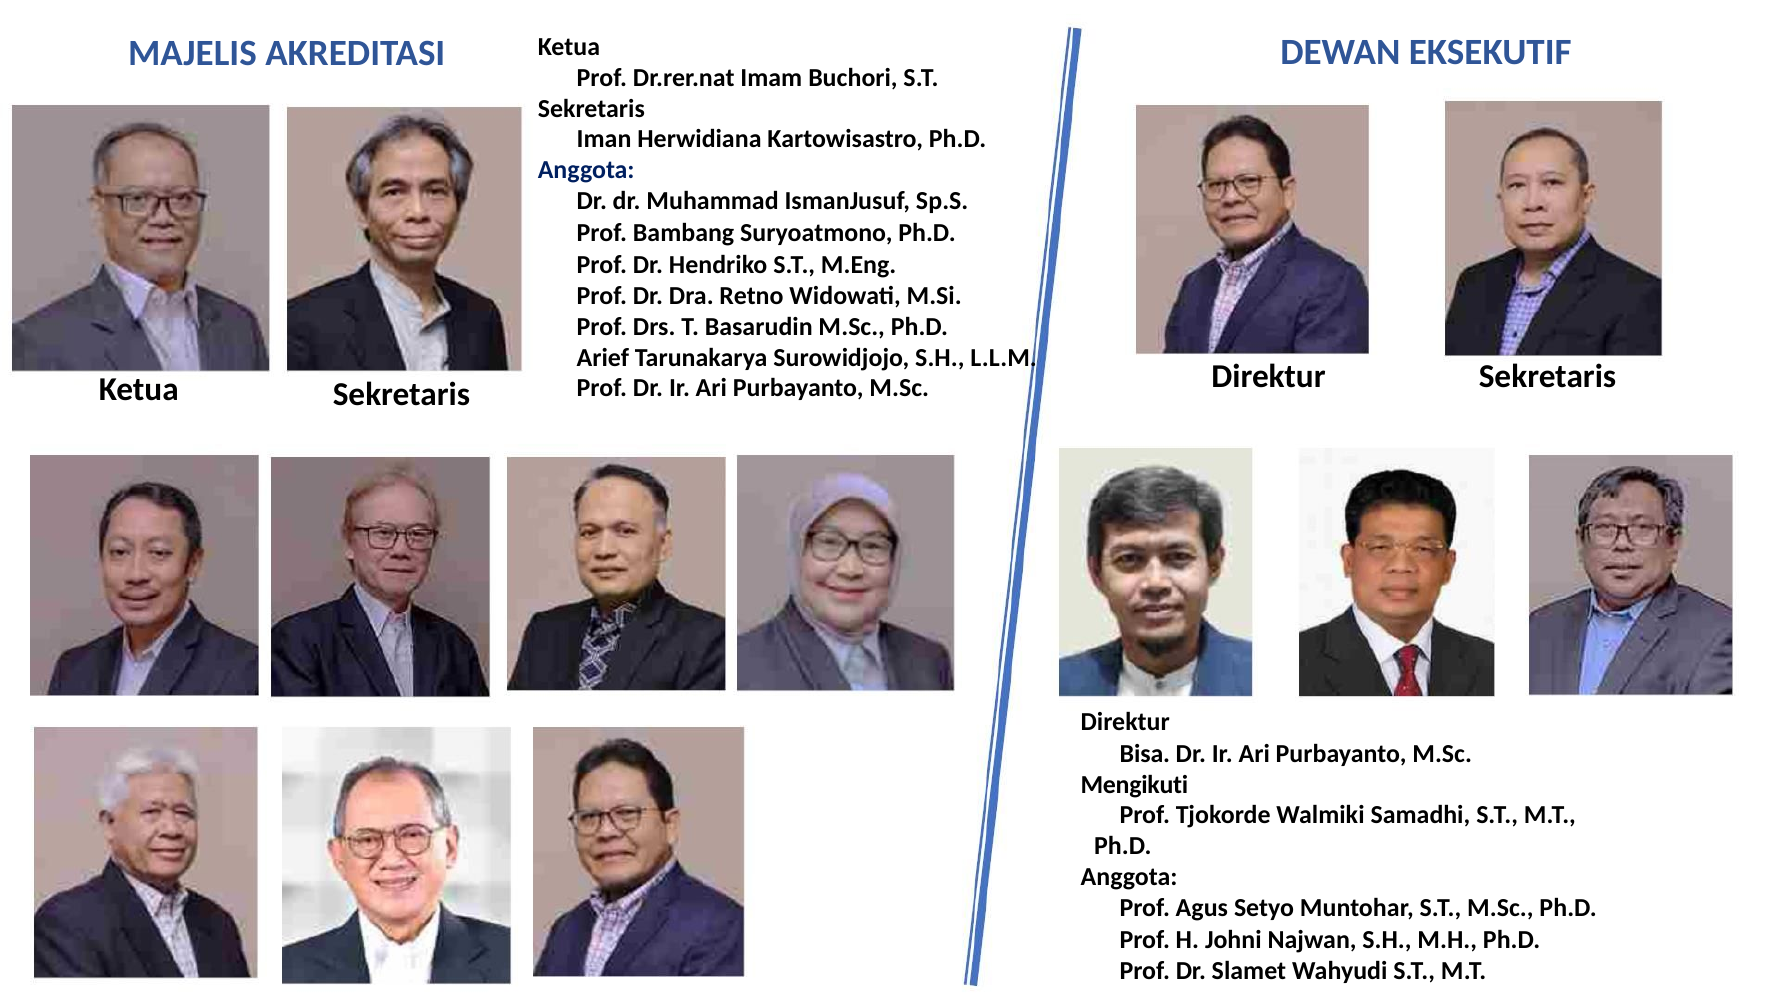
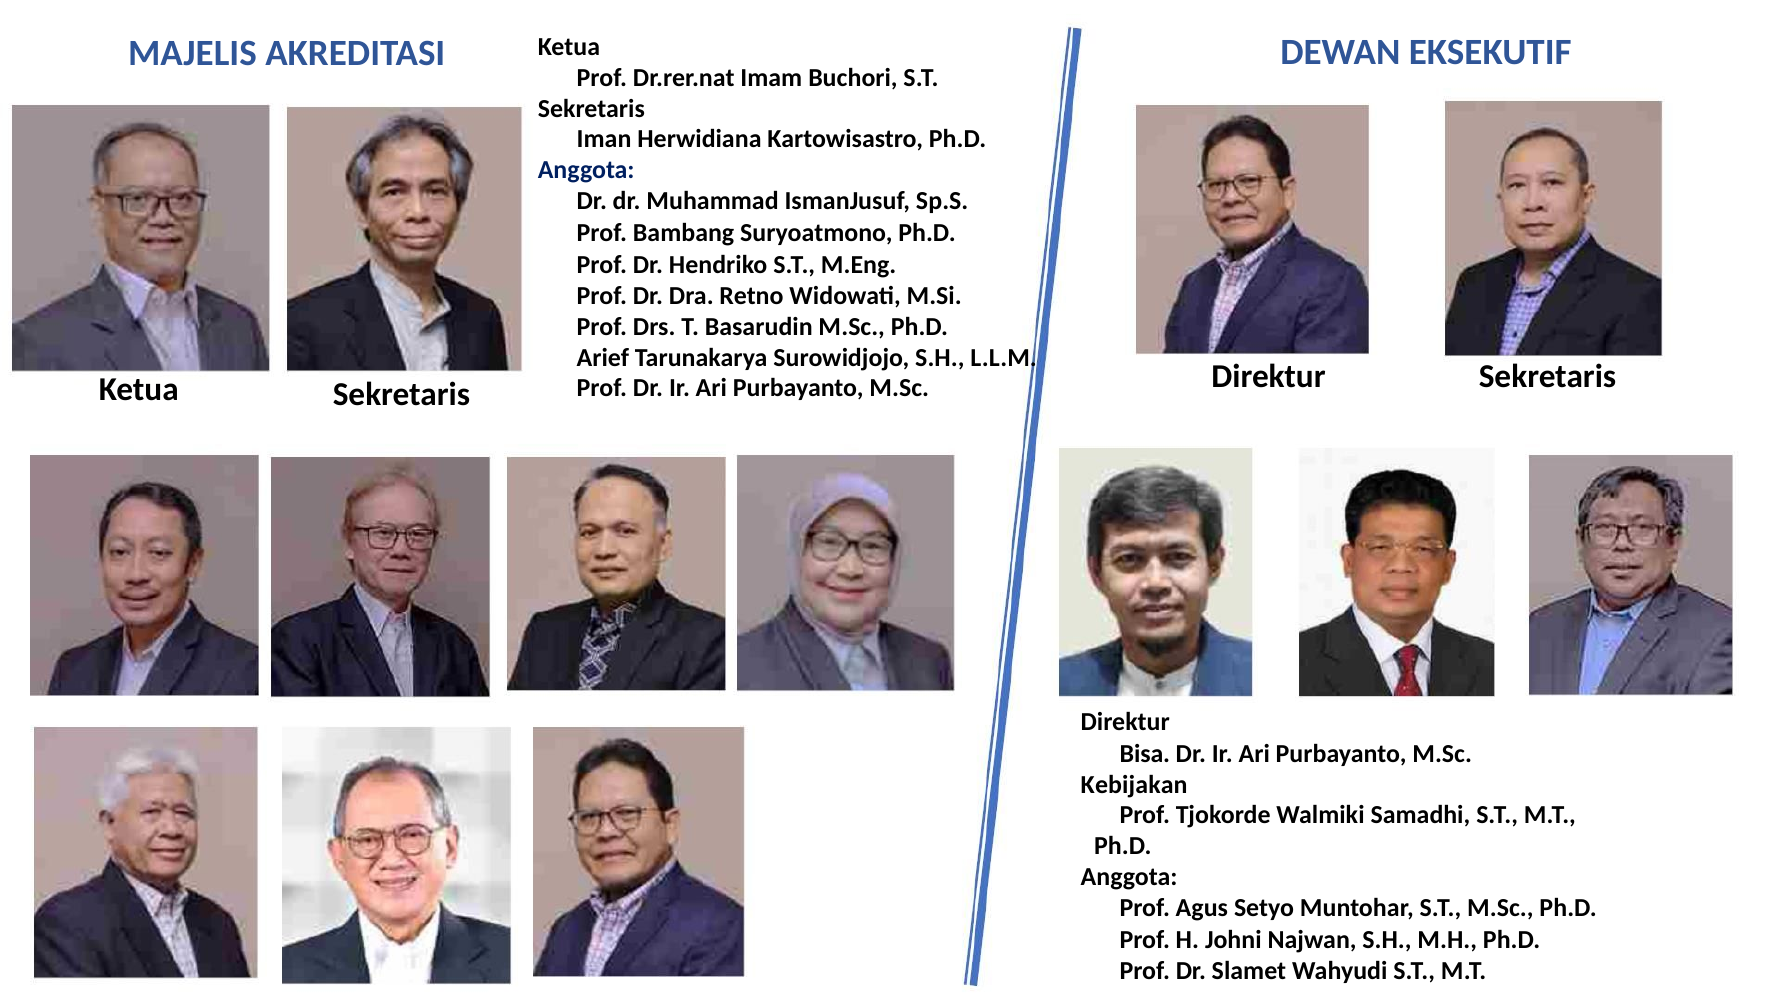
Mengikuti: Mengikuti -> Kebijakan (1134, 785)
